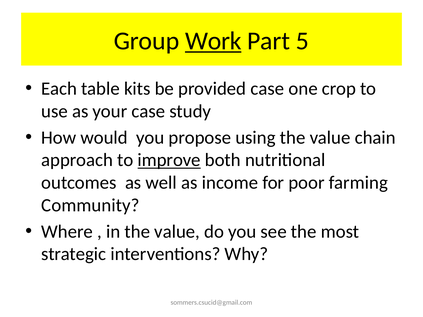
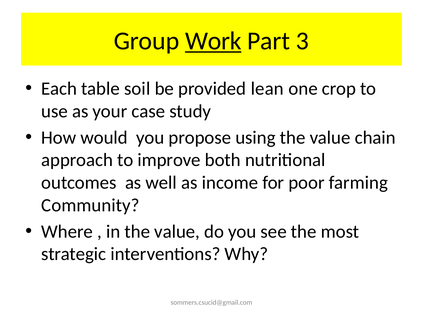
5: 5 -> 3 (302, 41)
kits: kits -> soil (137, 89)
provided case: case -> lean (267, 89)
improve underline: present -> none (169, 160)
